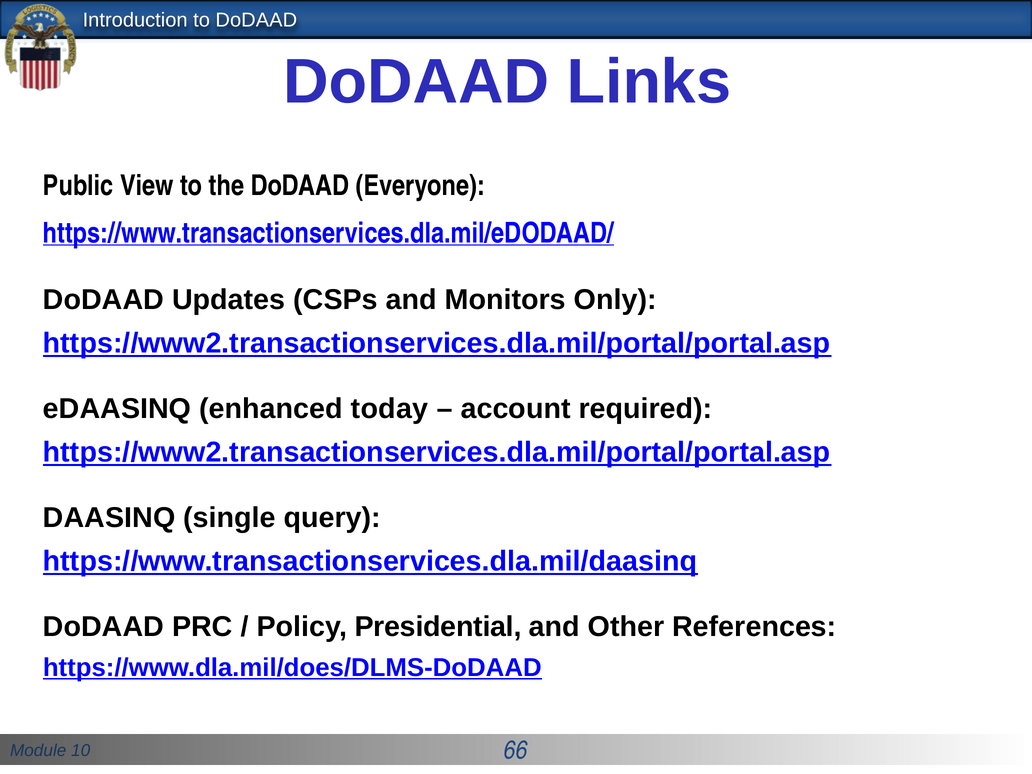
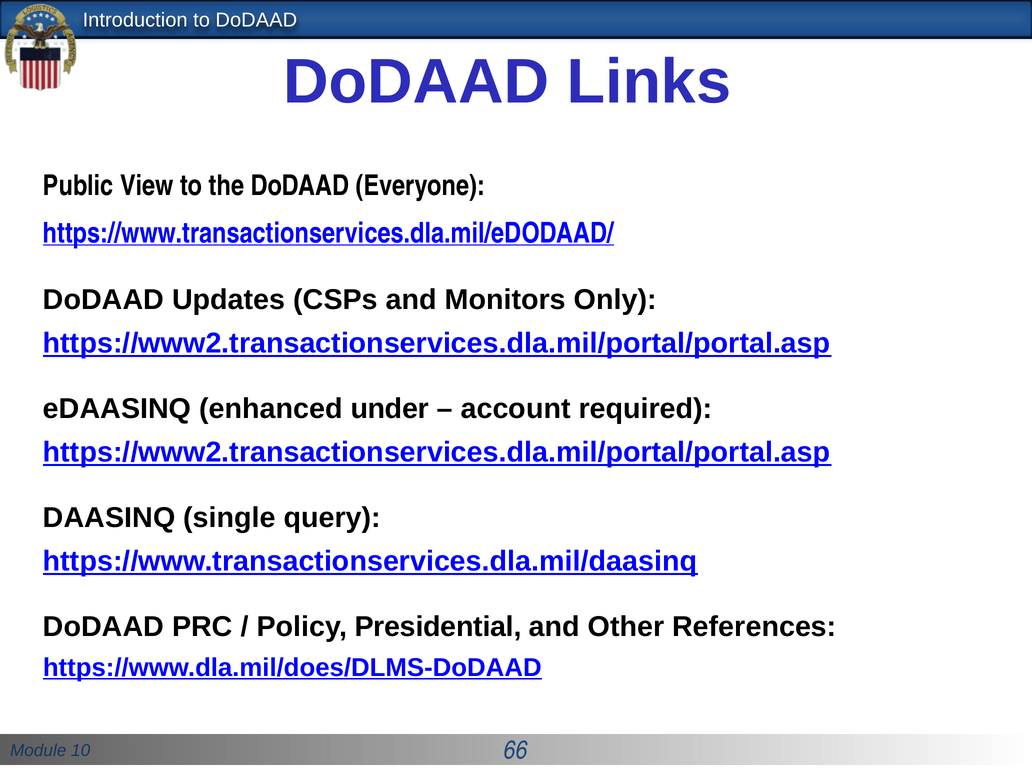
today: today -> under (390, 409)
